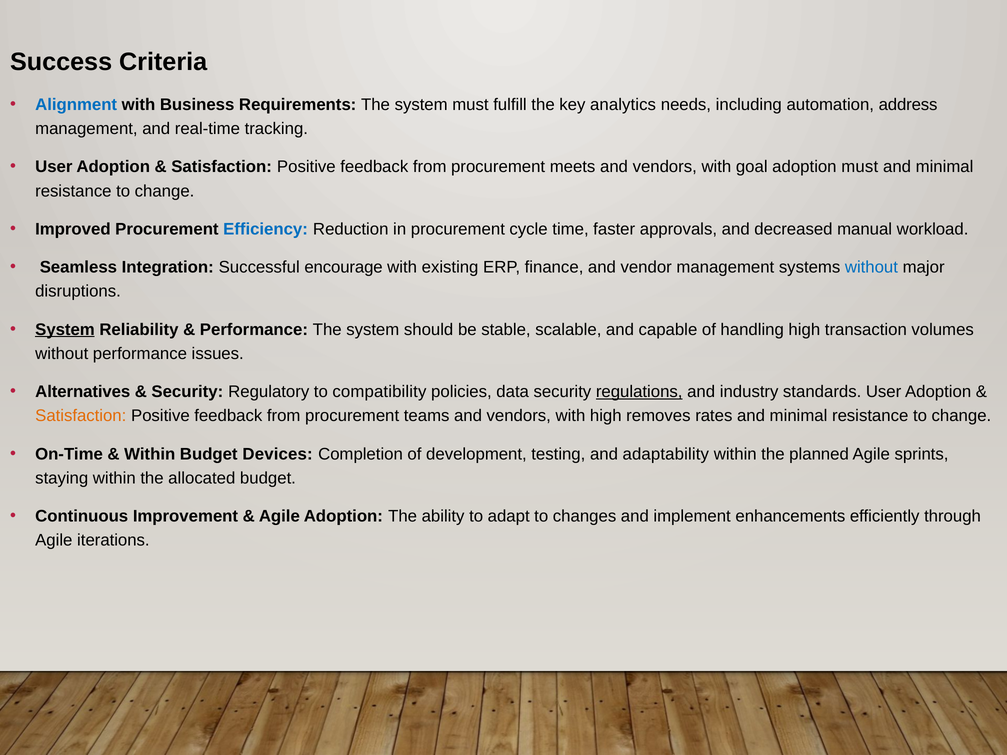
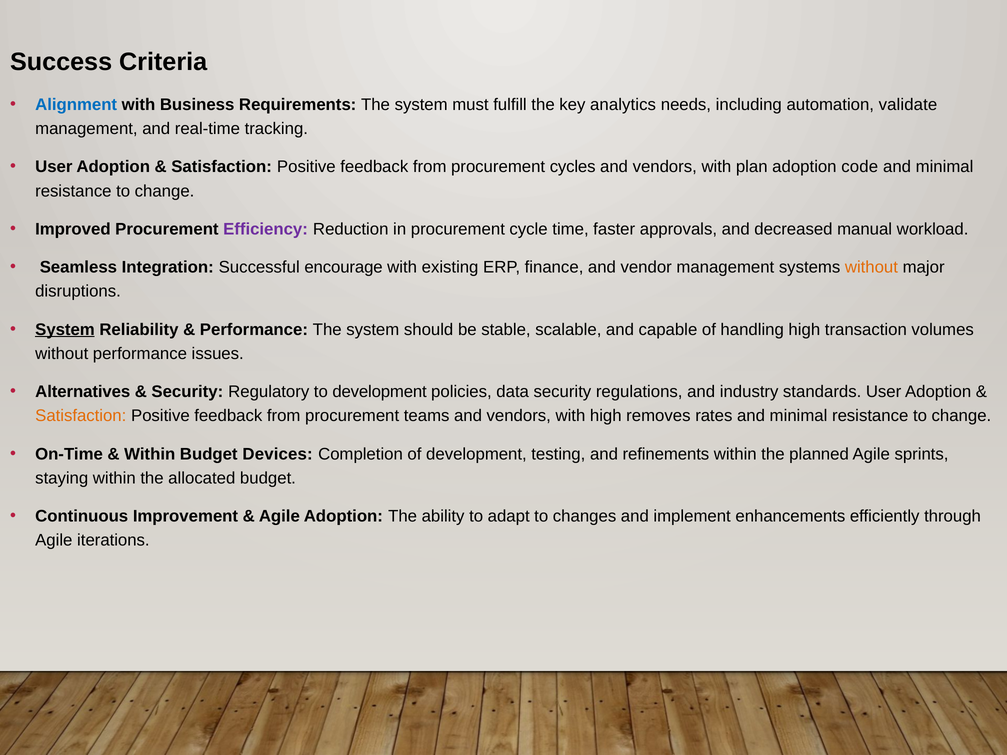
address: address -> validate (908, 105)
meets: meets -> cycles (573, 167)
goal: goal -> plan (752, 167)
adoption must: must -> code (860, 167)
Efficiency colour: blue -> purple (266, 229)
without colour: blue -> orange (871, 267)
to compatibility: compatibility -> development (380, 392)
regulations underline: present -> none (639, 392)
adaptability: adaptability -> refinements (666, 454)
